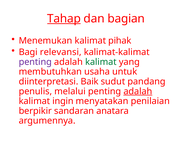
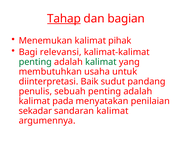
penting colour: purple -> green (35, 62)
melalui: melalui -> sebuah (70, 91)
adalah underline: present -> none (138, 91)
ingin: ingin -> pada (63, 101)
berpikir: berpikir -> sekadar (35, 111)
sandaran anatara: anatara -> kalimat (112, 111)
